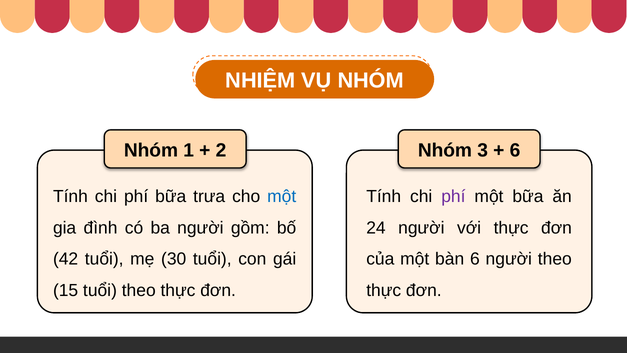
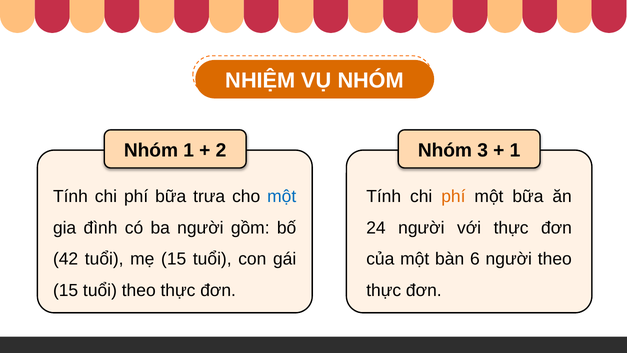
6: 6 -> 1 (515, 150)
phí colour: purple -> orange (453, 196)
mẹ 30: 30 -> 15 (174, 259)
